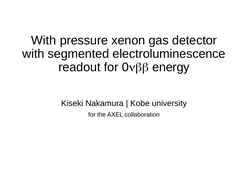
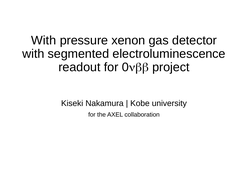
energy: energy -> project (171, 67)
